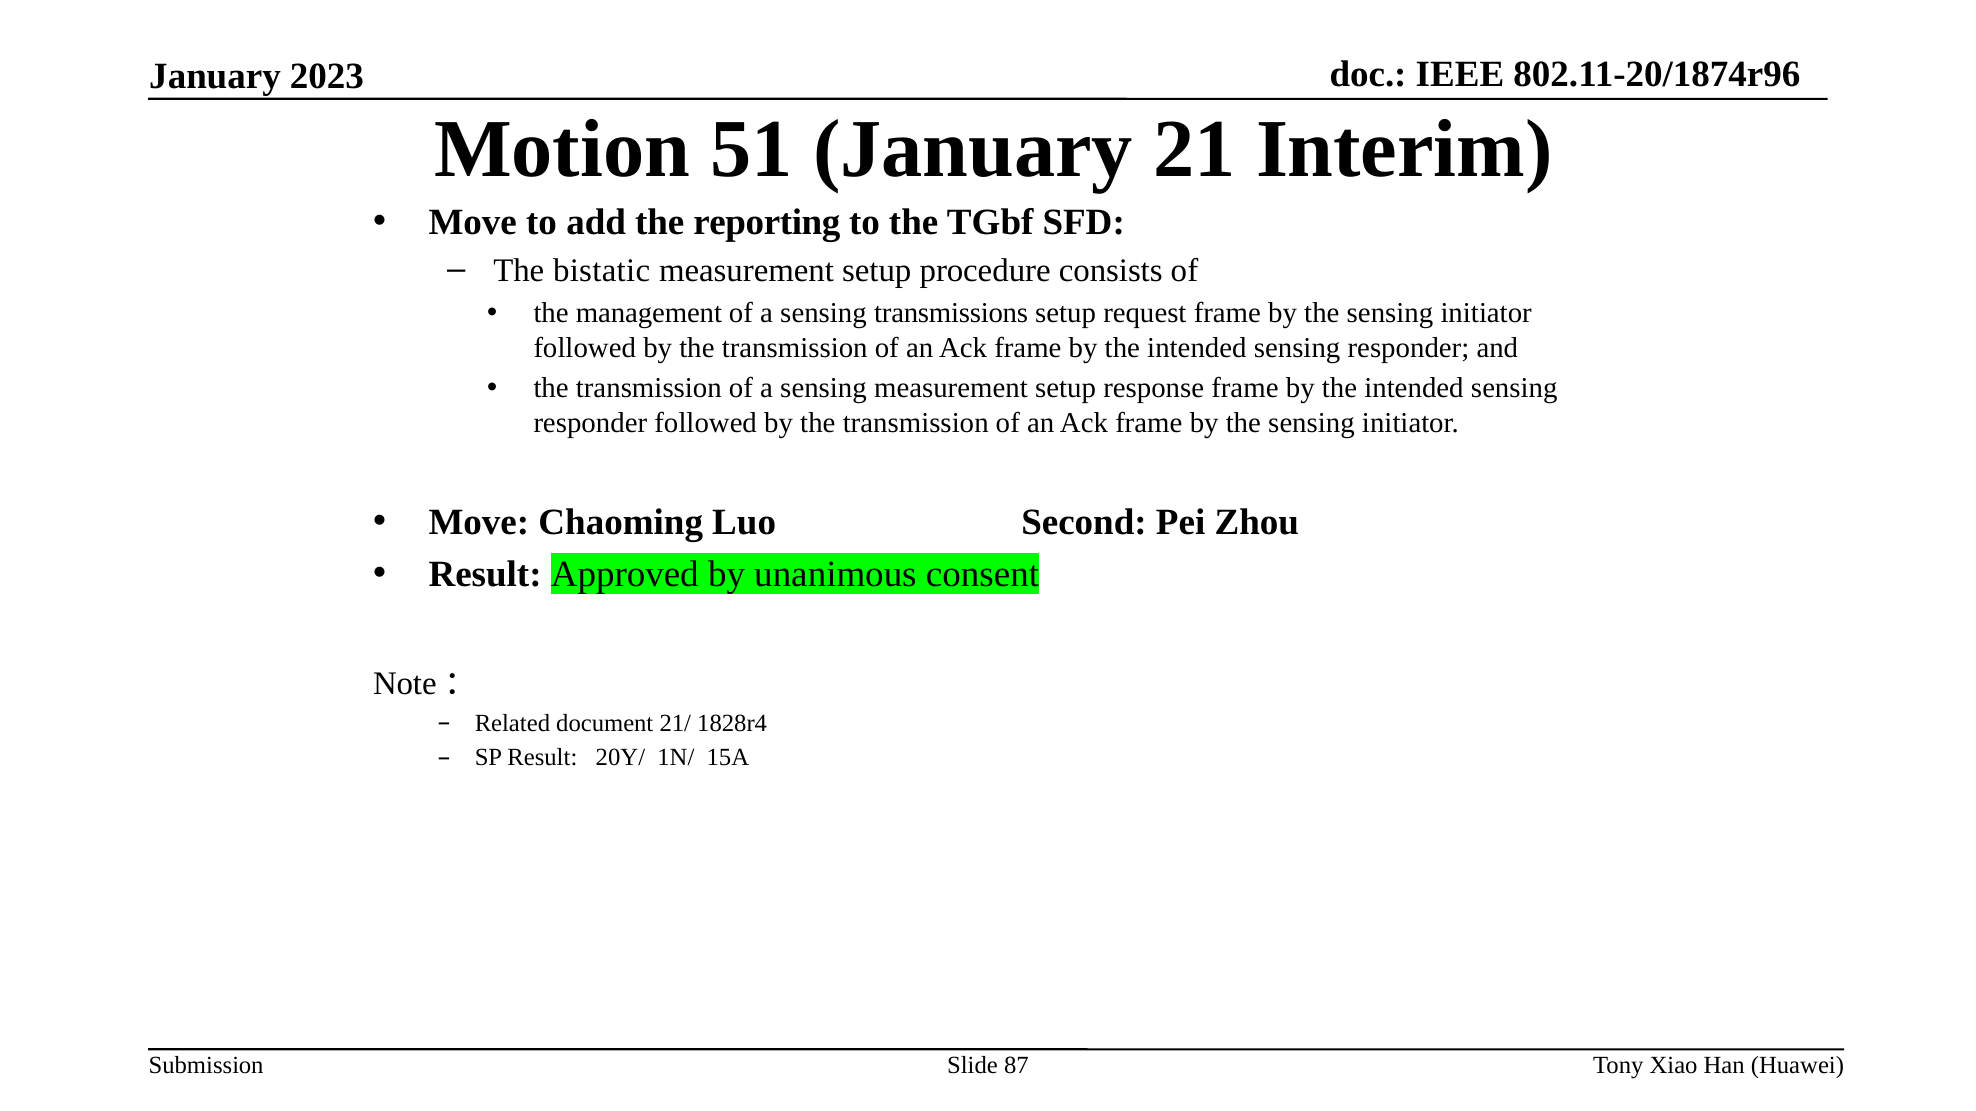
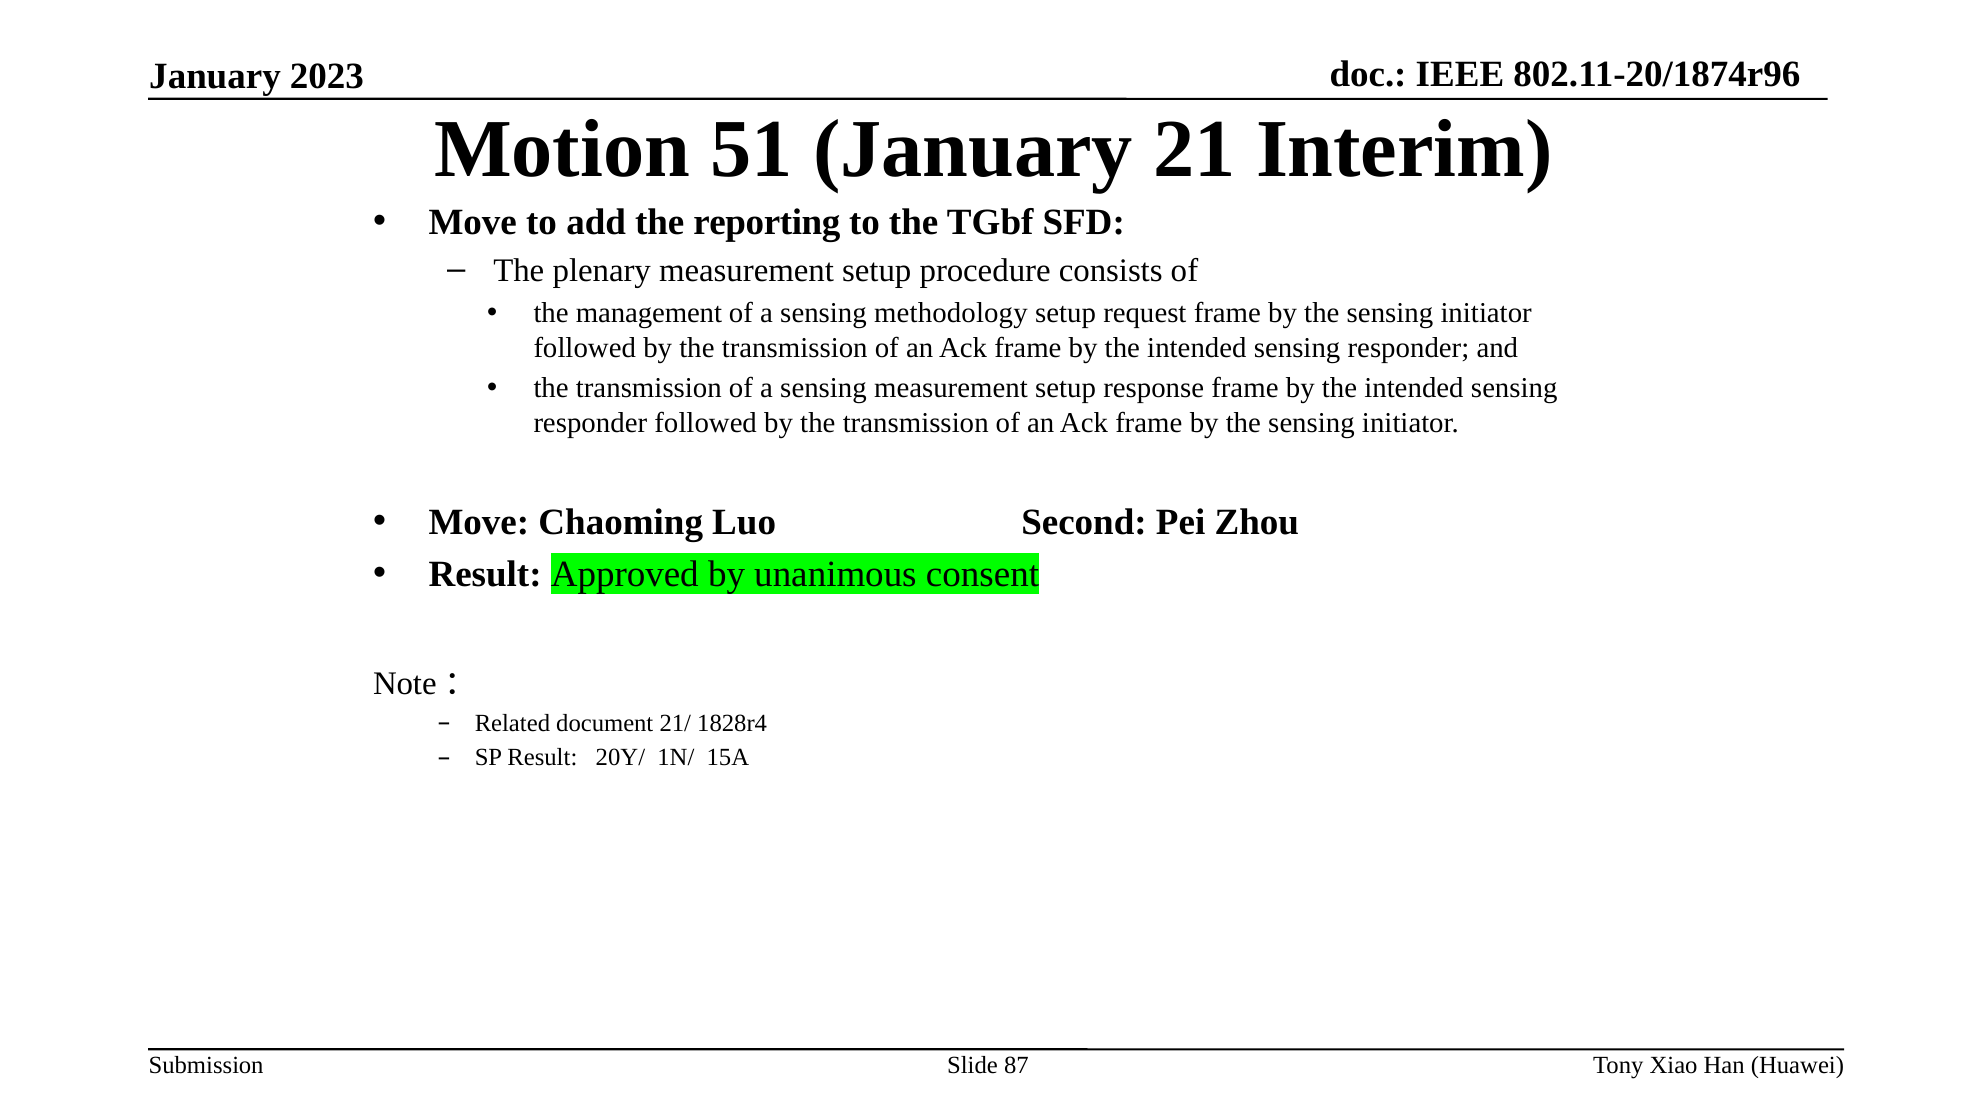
bistatic: bistatic -> plenary (602, 271)
transmissions: transmissions -> methodology (951, 313)
